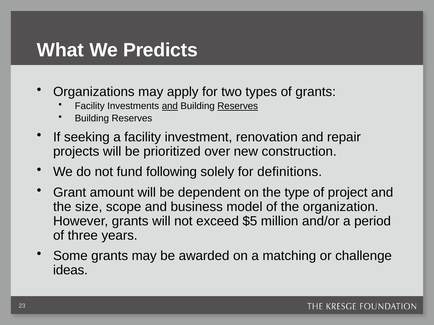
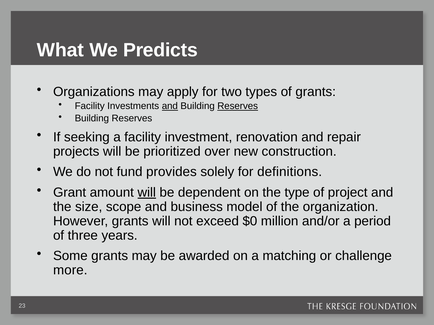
following: following -> provides (171, 172)
will underline: none -> present (147, 193)
$5: $5 -> $0 (250, 221)
ideas: ideas -> more (70, 271)
